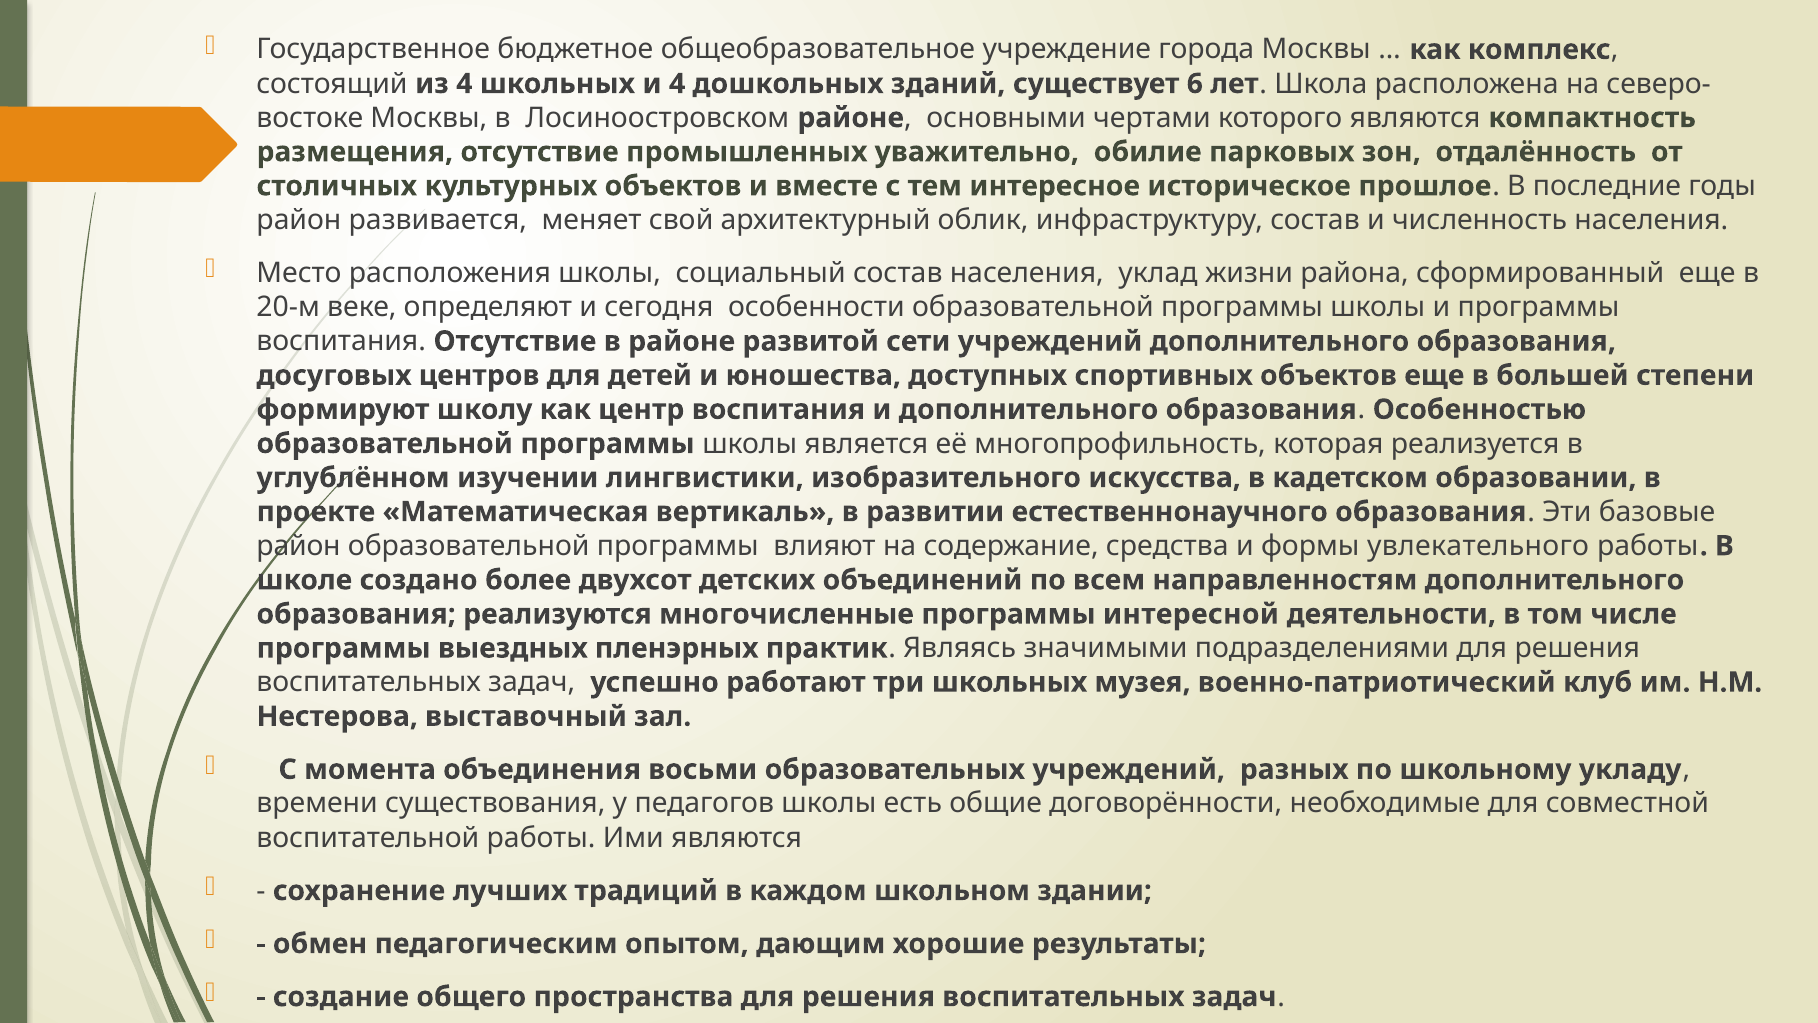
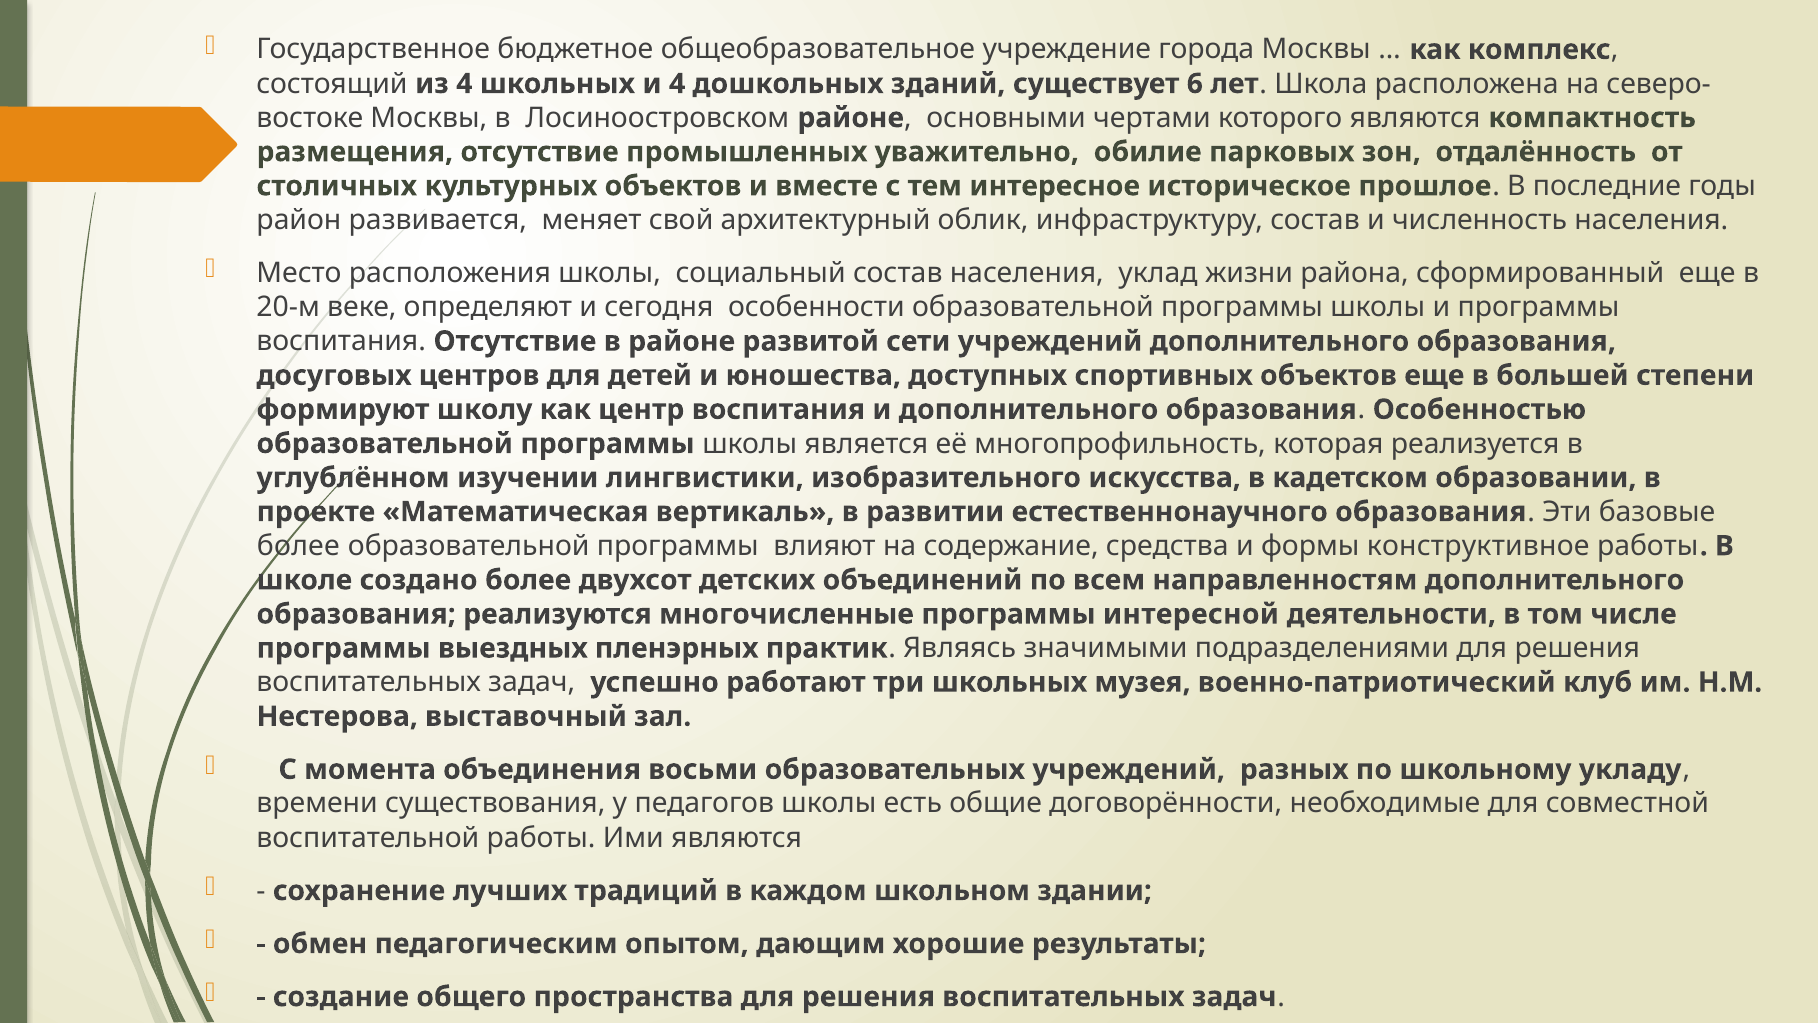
район: район -> более (298, 546)
увлекательного: увлекательного -> конструктивное (1478, 546)
